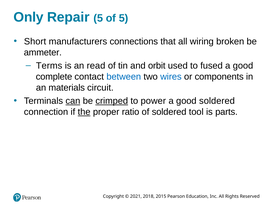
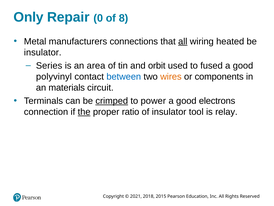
Repair 5: 5 -> 0 (98, 18)
of 5: 5 -> 8 (124, 18)
Short: Short -> Metal (35, 41)
all underline: none -> present (183, 41)
broken: broken -> heated (230, 41)
ammeter: ammeter -> insulator (43, 52)
Terms: Terms -> Series (49, 66)
read: read -> area (96, 66)
complete: complete -> polyvinyl (54, 76)
wires colour: blue -> orange (171, 76)
can underline: present -> none (73, 101)
good soldered: soldered -> electrons (217, 101)
of soldered: soldered -> insulator (169, 112)
parts: parts -> relay (226, 112)
